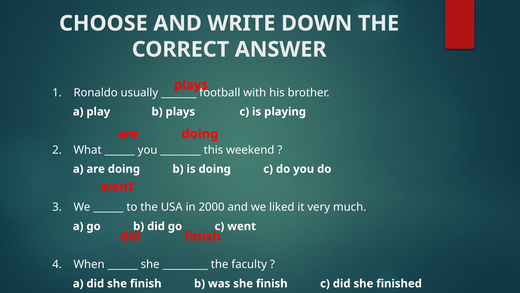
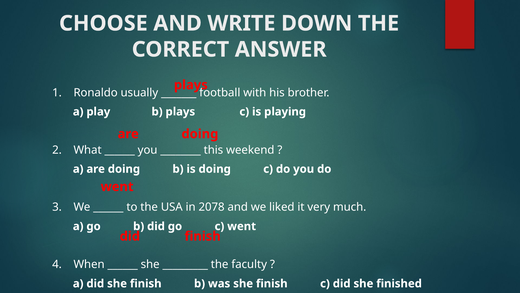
2000: 2000 -> 2078 (212, 207)
